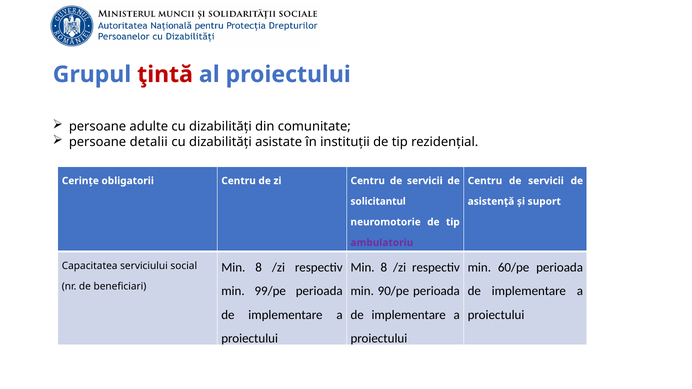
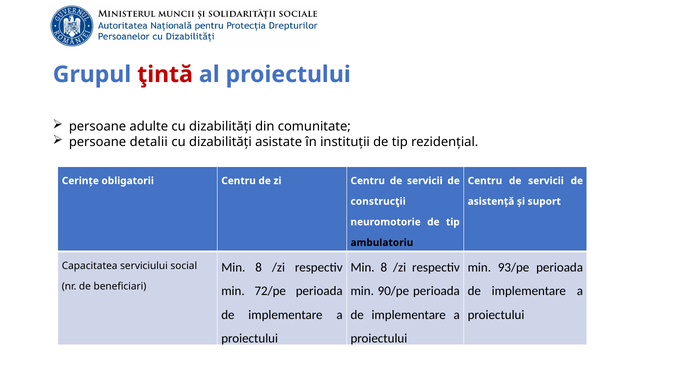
solicitantul: solicitantul -> construcţii (378, 202)
ambulatoriu colour: purple -> black (382, 243)
60/pe: 60/pe -> 93/pe (514, 268)
99/pe: 99/pe -> 72/pe (270, 291)
